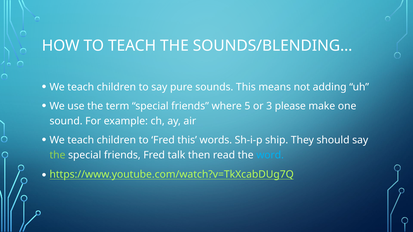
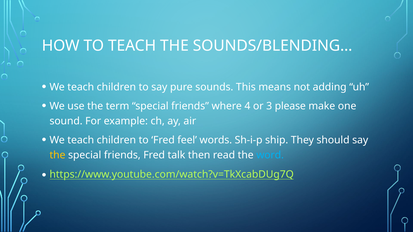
5: 5 -> 4 (247, 106)
Fred this: this -> feel (187, 140)
the colour: light green -> yellow (57, 155)
